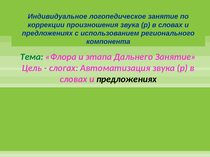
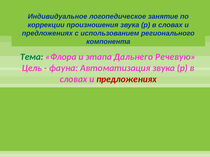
Дальнего Занятие: Занятие -> Речевую (175, 57)
слогах: слогах -> фауна (64, 68)
предложениях colour: black -> red (127, 79)
